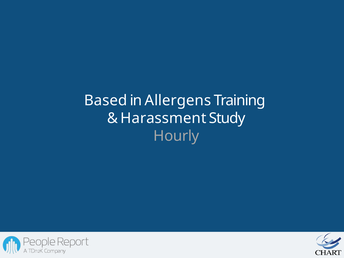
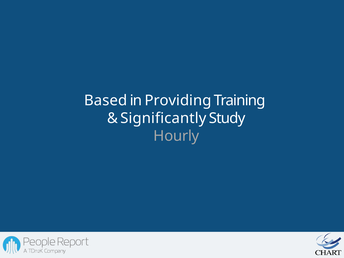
Allergens: Allergens -> Providing (178, 100)
Harassment: Harassment -> Significantly (163, 118)
